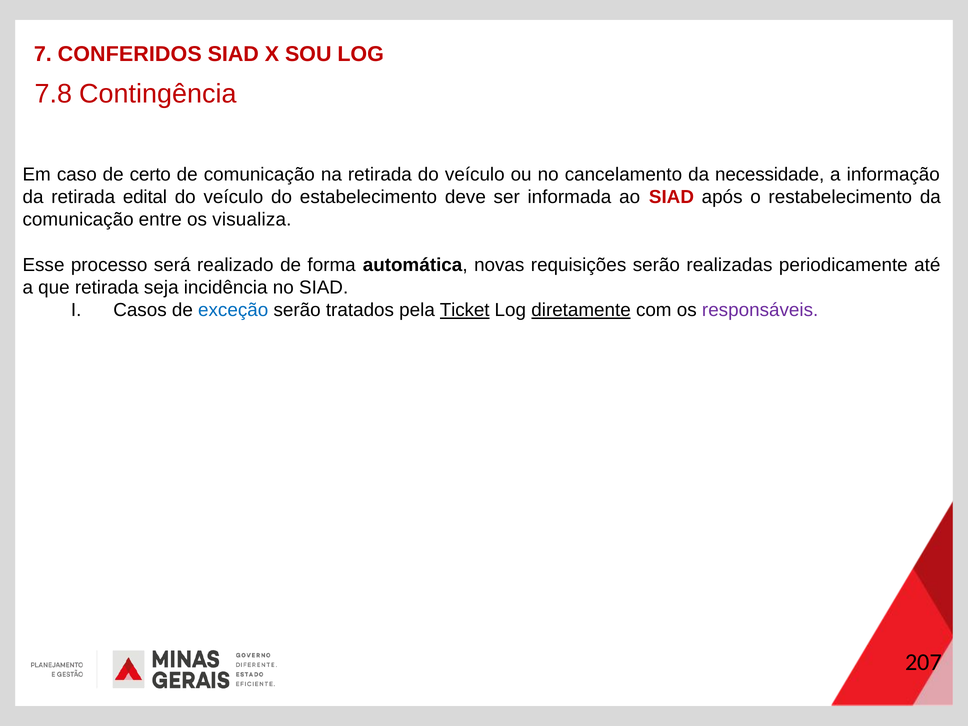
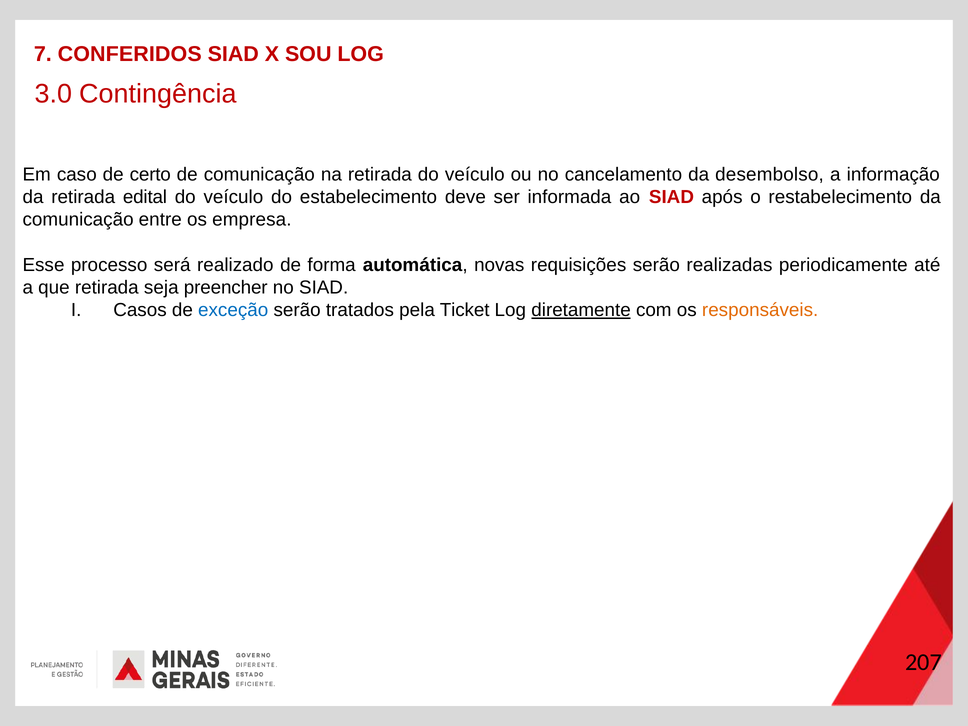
7.8: 7.8 -> 3.0 (53, 94)
necessidade: necessidade -> desembolso (769, 175)
visualiza: visualiza -> empresa (252, 220)
incidência: incidência -> preencher (226, 288)
Ticket underline: present -> none (465, 310)
responsáveis colour: purple -> orange (760, 310)
